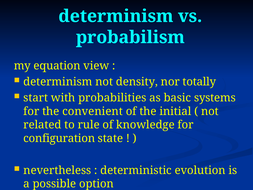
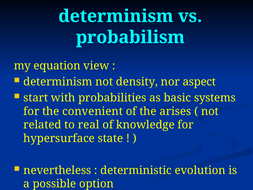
totally: totally -> aspect (199, 82)
initial: initial -> arises (175, 111)
rule: rule -> real (89, 125)
configuration: configuration -> hypersurface (59, 138)
